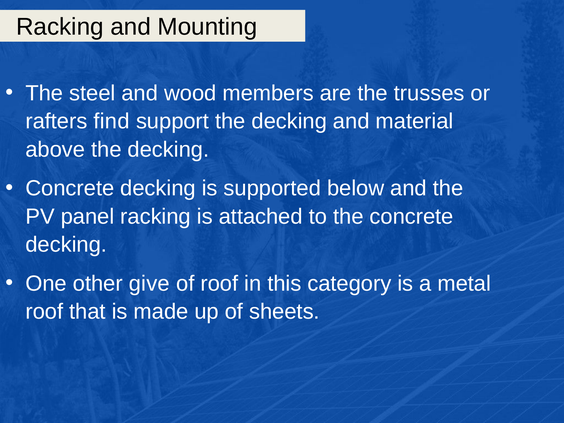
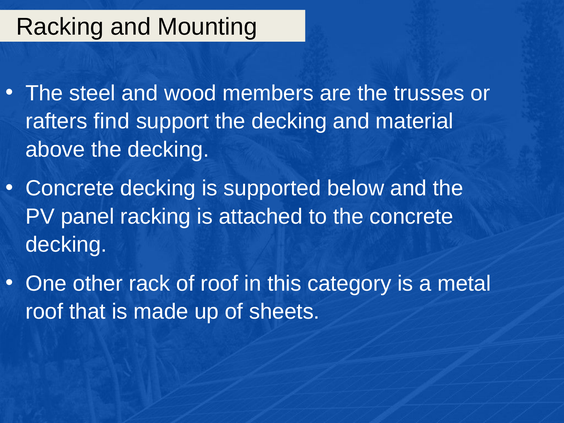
give: give -> rack (149, 283)
